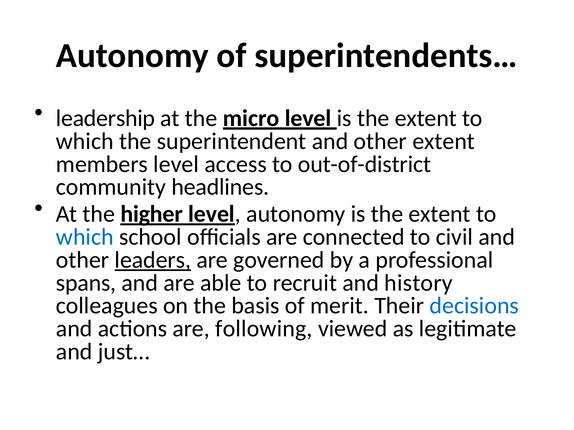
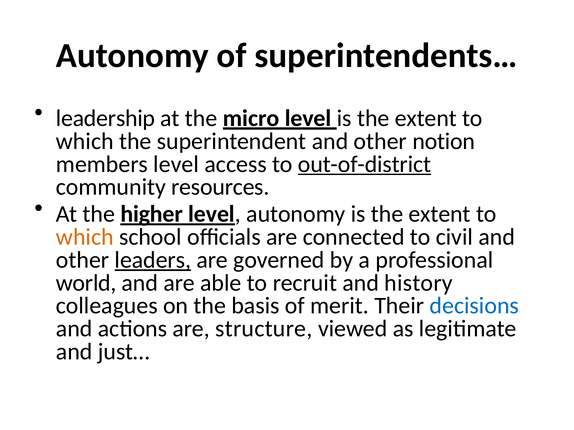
other extent: extent -> notion (444, 141)
out-of-district underline: none -> present (365, 164)
headlines: headlines -> resources (220, 187)
which colour: blue -> orange (85, 237)
spans: spans -> world (86, 283)
following: following -> structure (264, 329)
